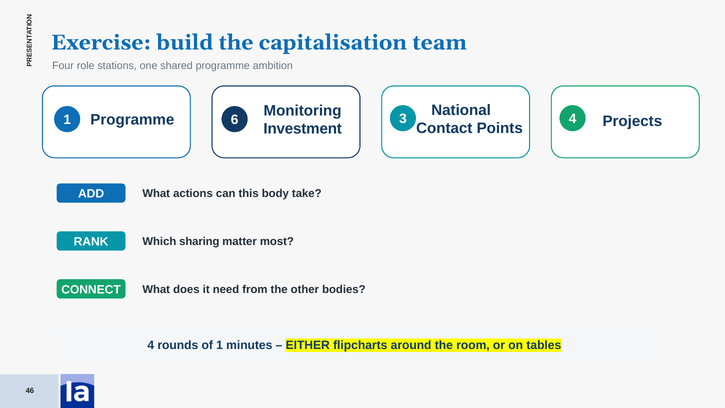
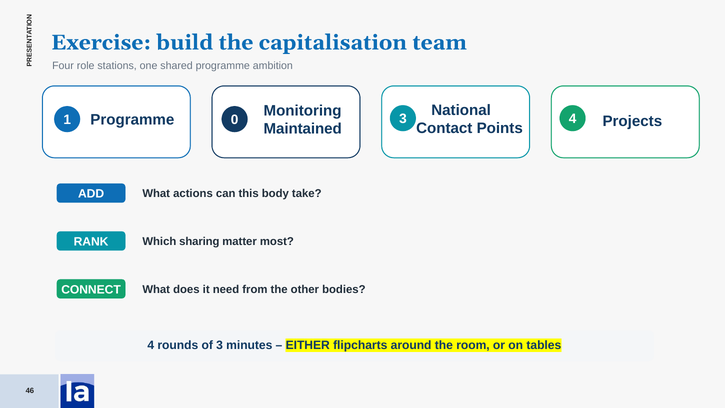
6: 6 -> 0 (235, 119)
Investment: Investment -> Maintained (303, 129)
of 1: 1 -> 3 (220, 345)
